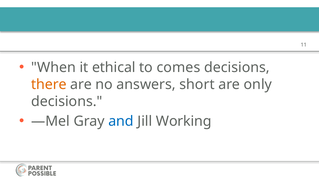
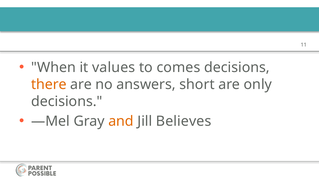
ethical: ethical -> values (114, 68)
and colour: blue -> orange (121, 122)
Working: Working -> Believes (184, 122)
